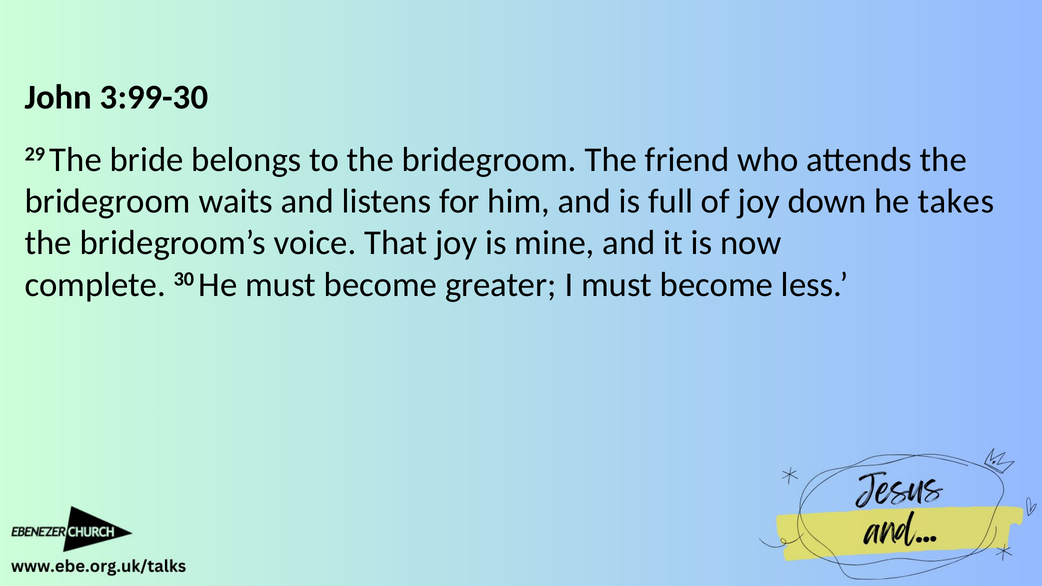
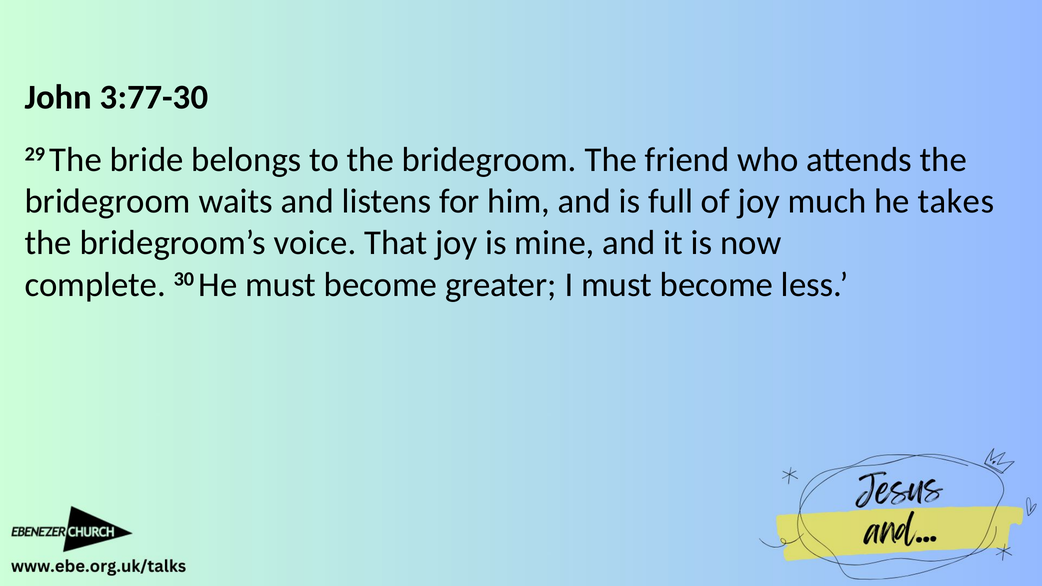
3:99-30: 3:99-30 -> 3:77-30 (154, 97)
down: down -> much (827, 201)
